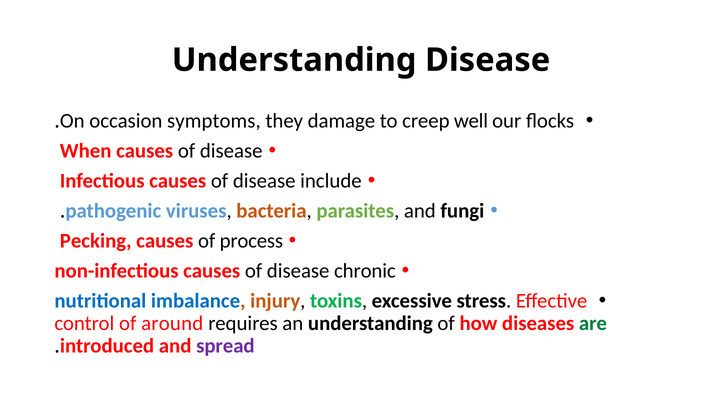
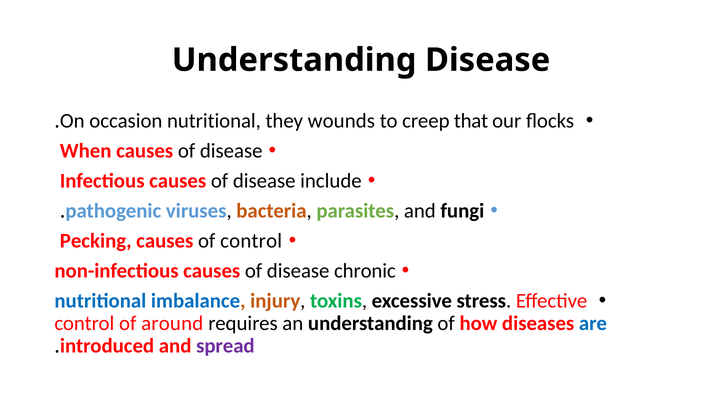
occasion symptoms: symptoms -> nutritional (214, 121)
damage: damage -> wounds (341, 121)
well: well -> that (471, 121)
of process: process -> control (251, 240)
are colour: green -> blue (593, 323)
